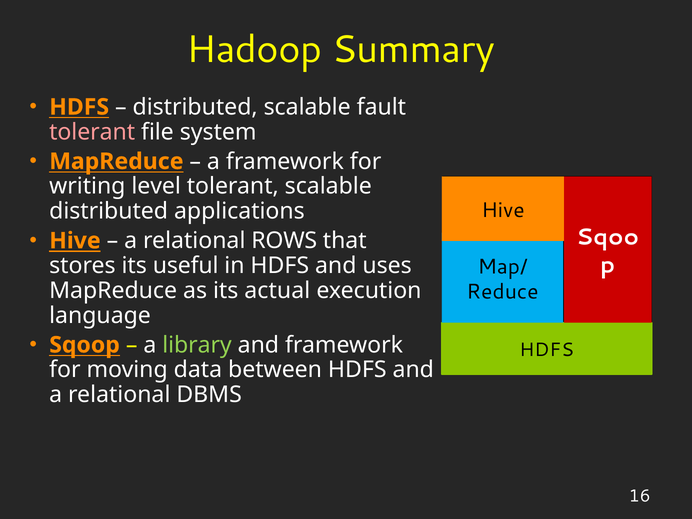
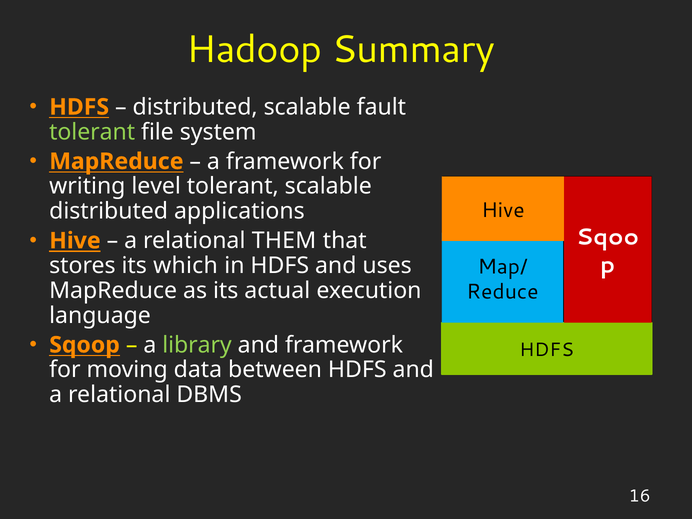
tolerant colour: pink -> light green (92, 132)
ROWS: ROWS -> THEM (284, 241)
useful: useful -> which (185, 266)
